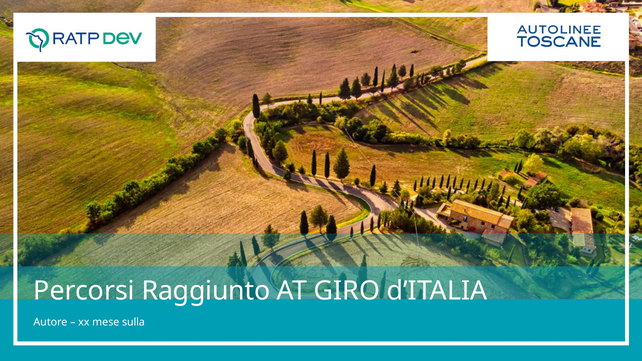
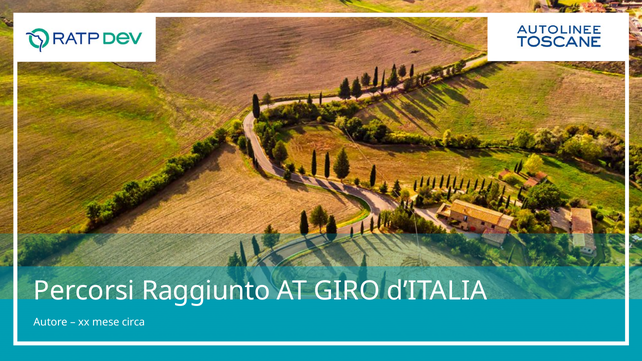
sulla: sulla -> circa (133, 323)
